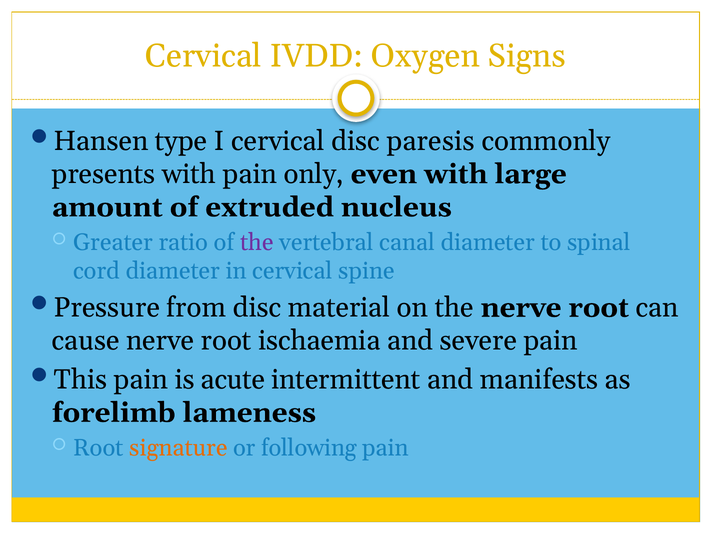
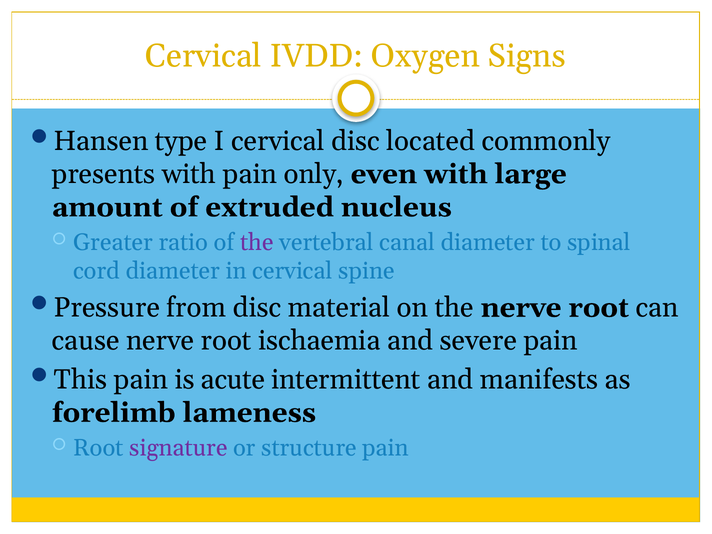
paresis: paresis -> located (431, 141)
signature colour: orange -> purple (178, 448)
following: following -> structure (309, 448)
